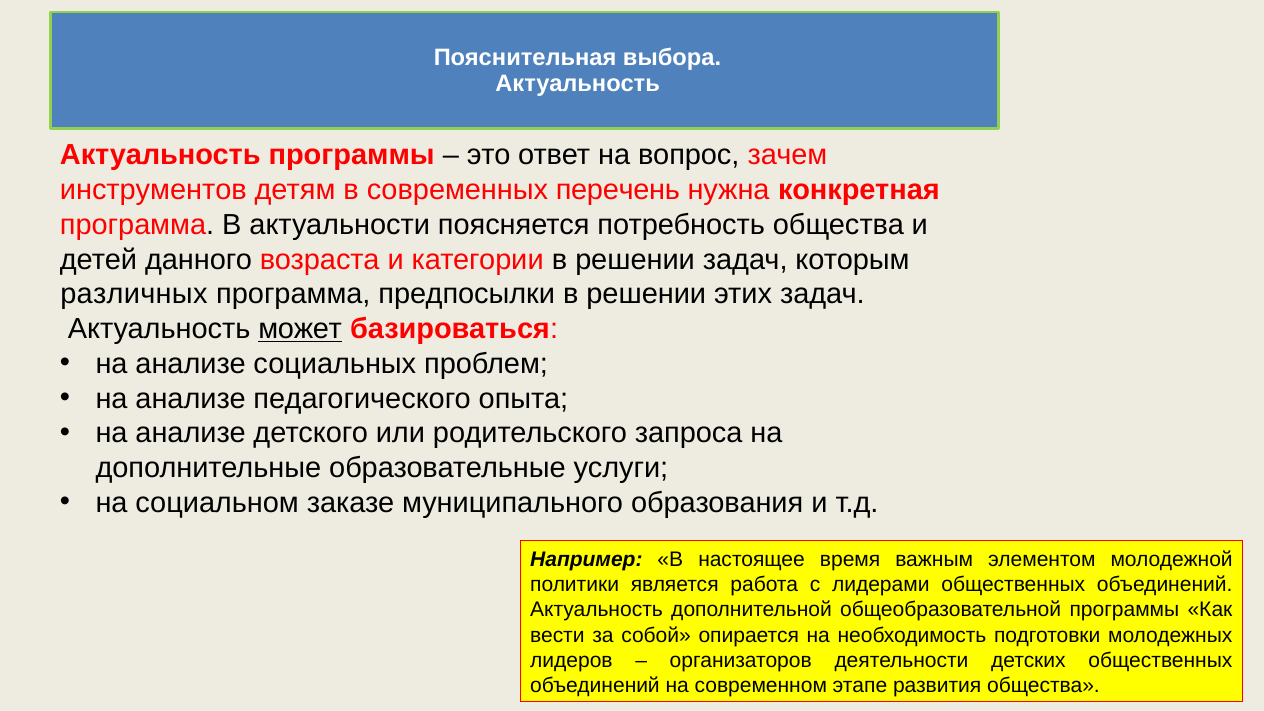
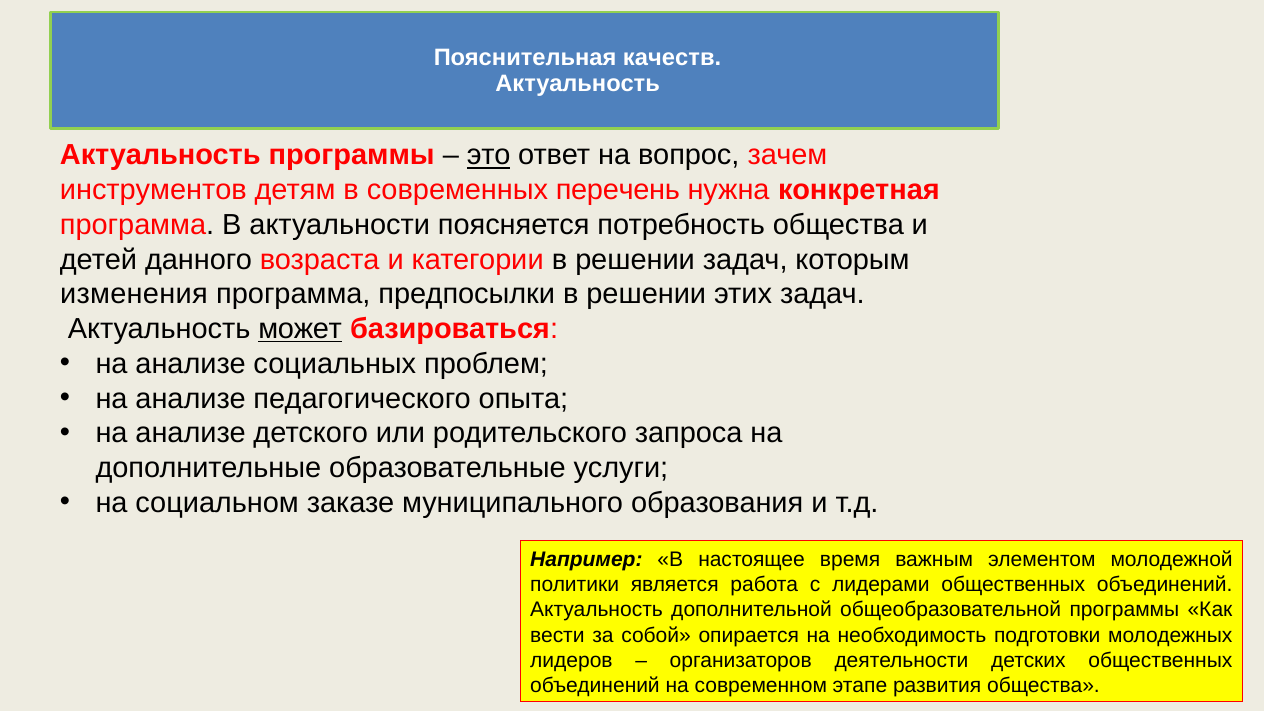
выбора: выбора -> качеств (672, 58)
это underline: none -> present (489, 155)
различных: различных -> изменения (134, 294)
